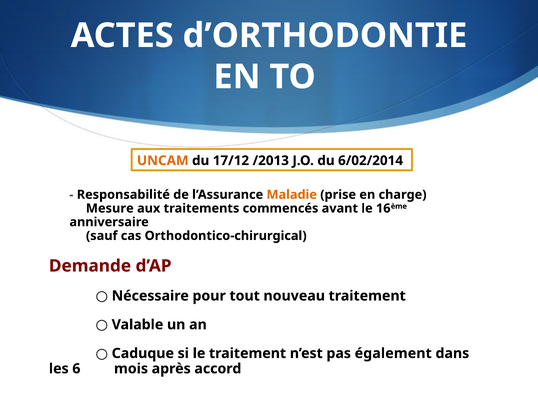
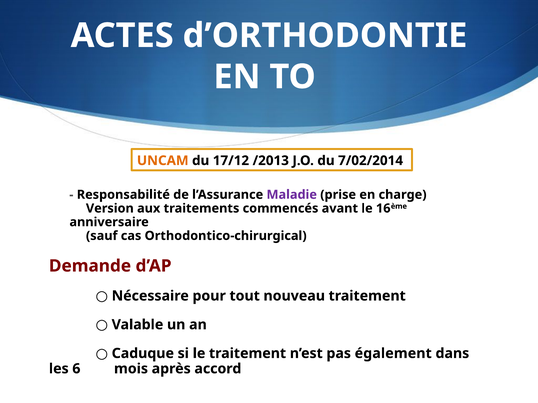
6/02/2014: 6/02/2014 -> 7/02/2014 (371, 161)
Maladie colour: orange -> purple (292, 195)
Mesure: Mesure -> Version (110, 209)
